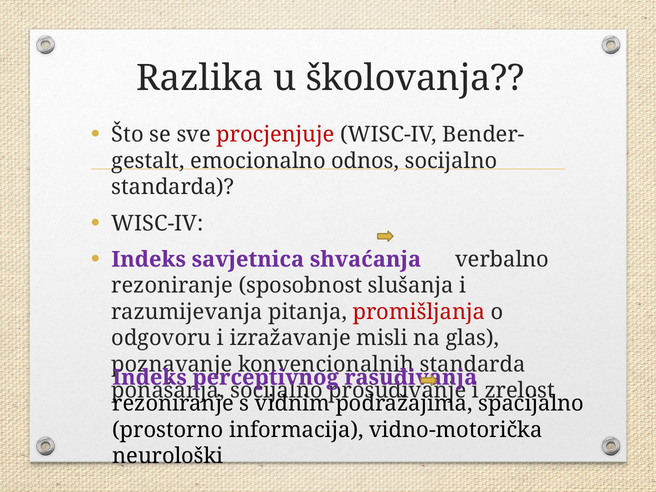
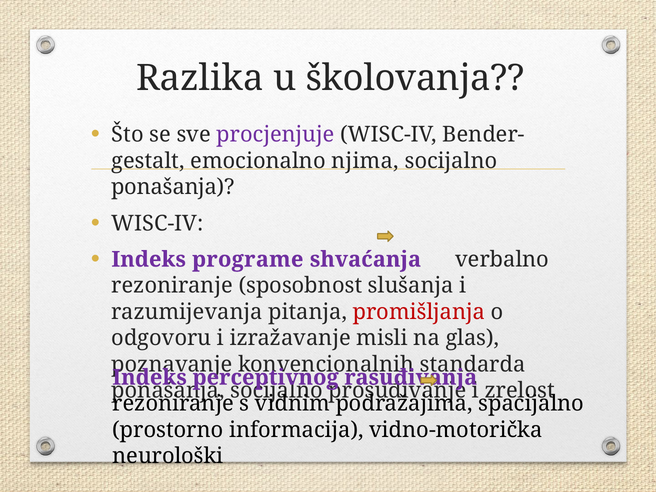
procjenjuje colour: red -> purple (276, 135)
odnos: odnos -> njima (365, 161)
standarda: standarda -> ponašanja (173, 187)
savjetnica: savjetnica -> programe (248, 259)
